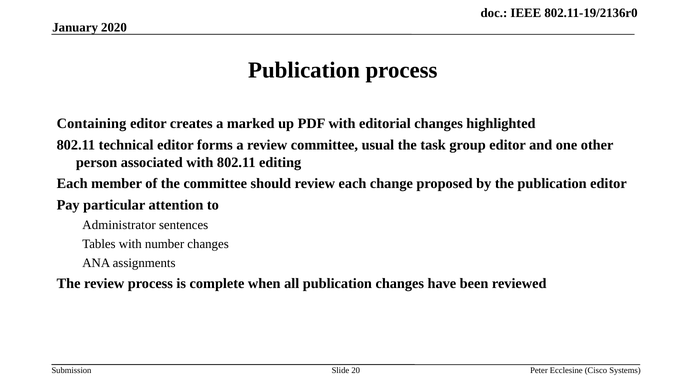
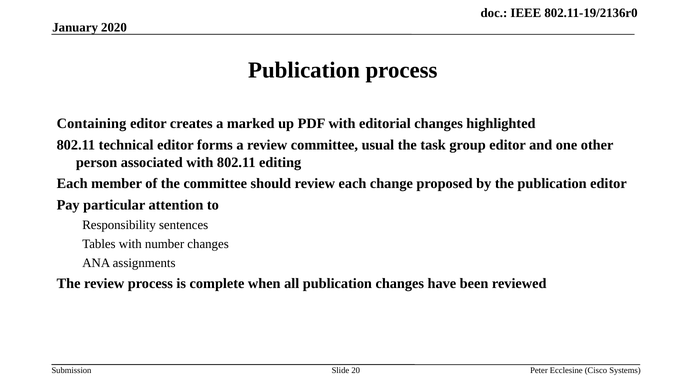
Administrator: Administrator -> Responsibility (119, 225)
